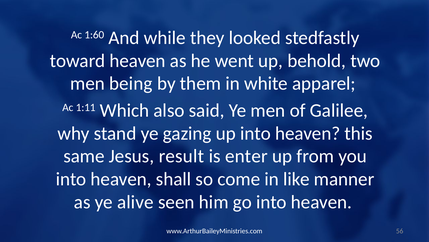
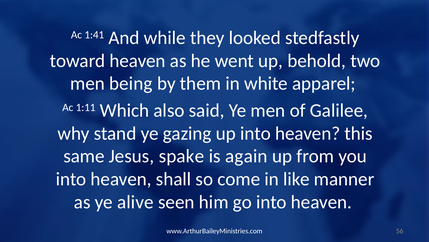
1:60: 1:60 -> 1:41 (94, 35)
result: result -> spake (181, 156)
enter: enter -> again (246, 156)
